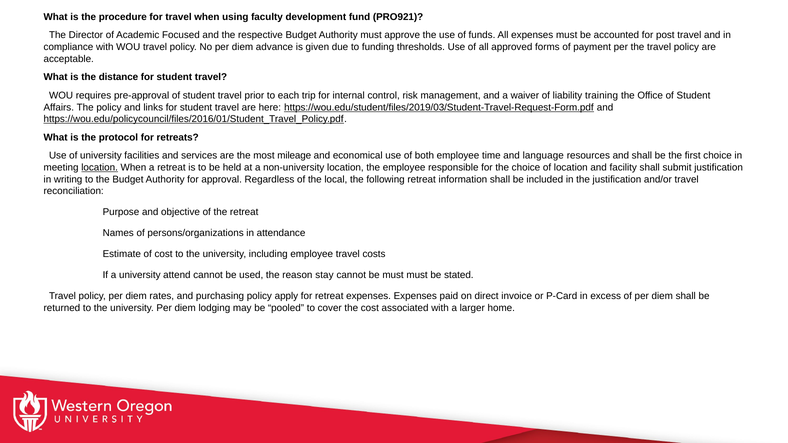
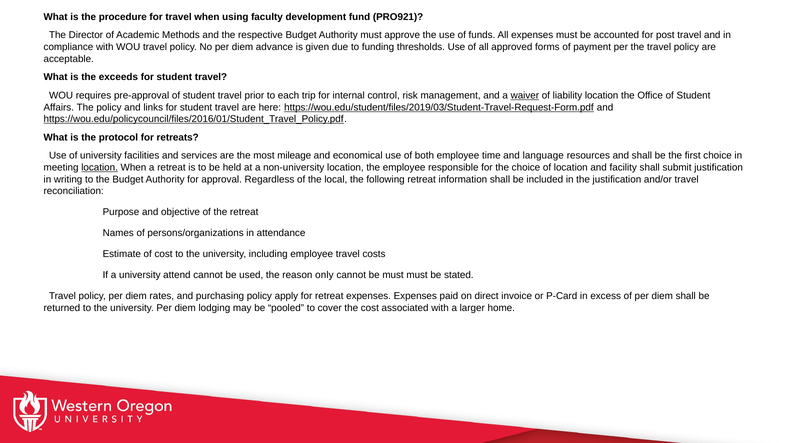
Focused: Focused -> Methods (181, 35)
distance: distance -> exceeds (118, 77)
waiver underline: none -> present (525, 96)
liability training: training -> location (602, 96)
stay: stay -> only (324, 275)
